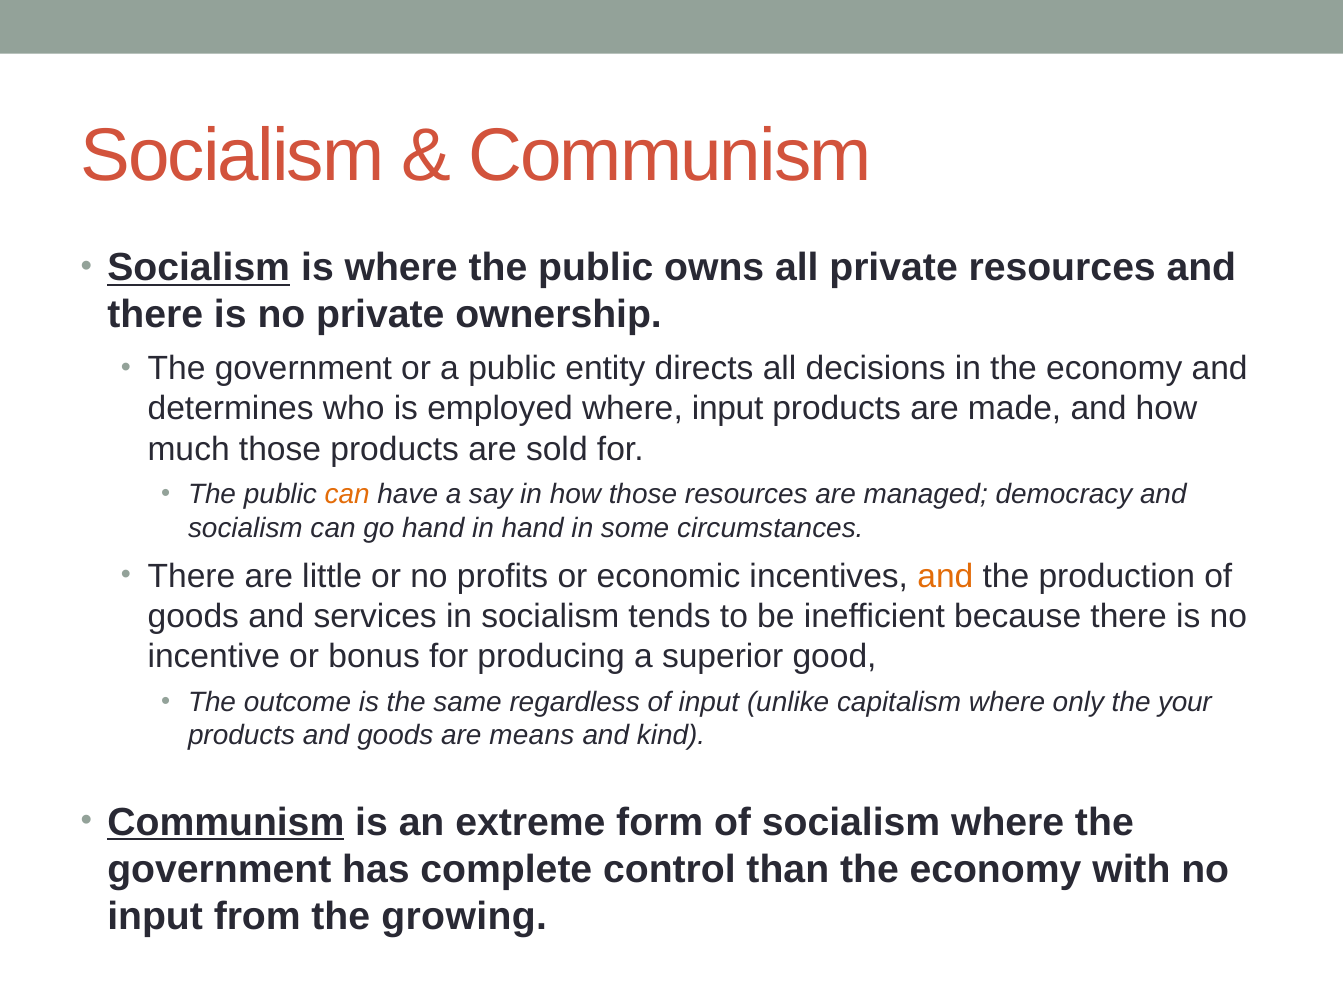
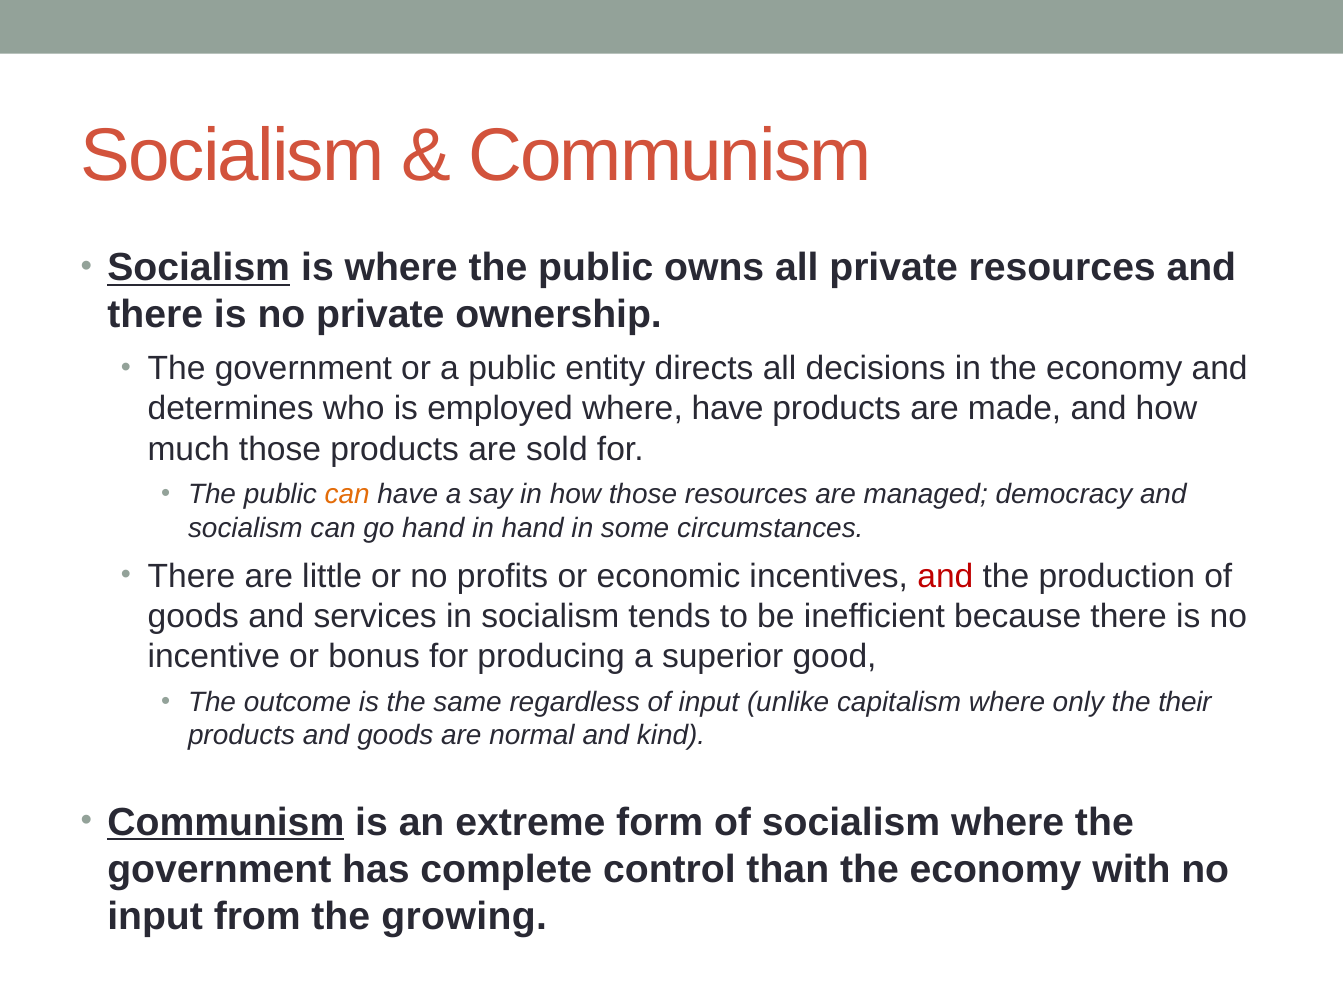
where input: input -> have (728, 409)
and colour: orange -> red (945, 576)
your: your -> their (1185, 702)
means: means -> normal (532, 736)
